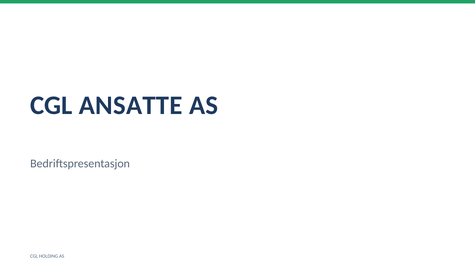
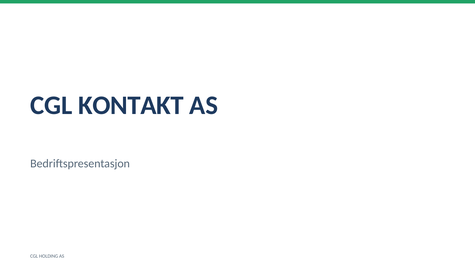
ANSATTE: ANSATTE -> KONTAKT (131, 105)
